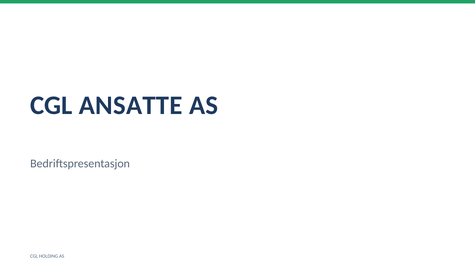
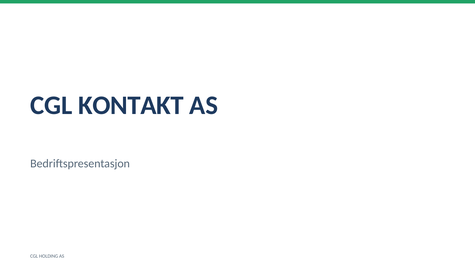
ANSATTE: ANSATTE -> KONTAKT (131, 105)
